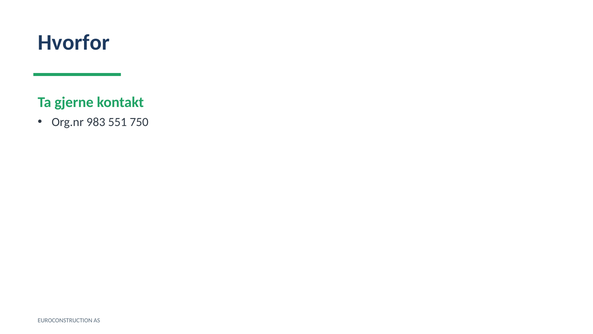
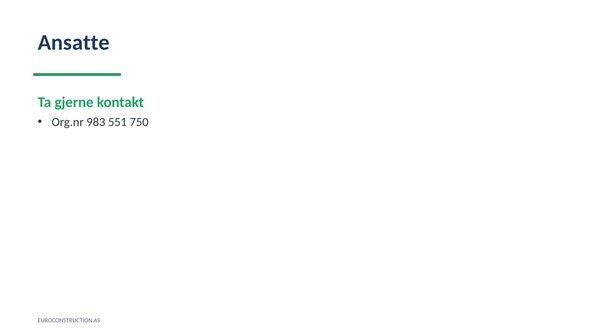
Hvorfor: Hvorfor -> Ansatte (74, 42)
